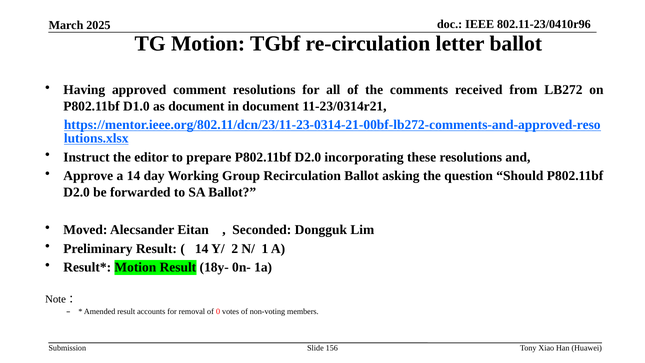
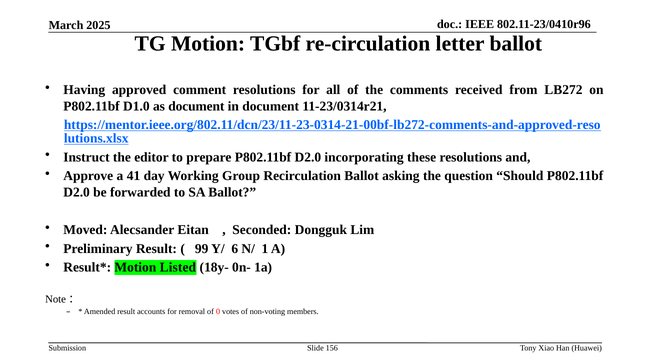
a 14: 14 -> 41 (134, 176)
14: 14 -> 99 (202, 249)
2: 2 -> 6 (235, 249)
Motion Result: Result -> Listed (178, 267)
